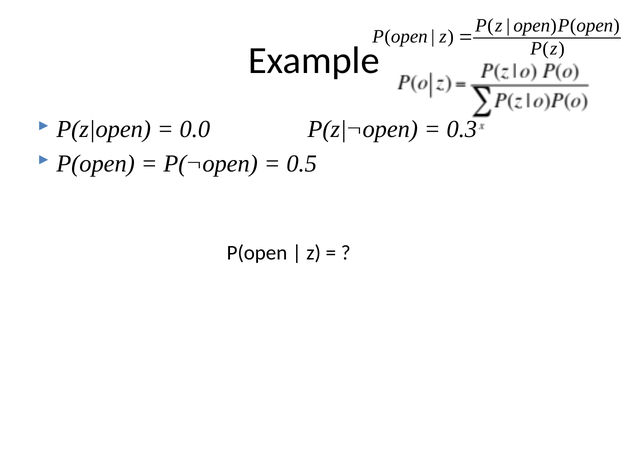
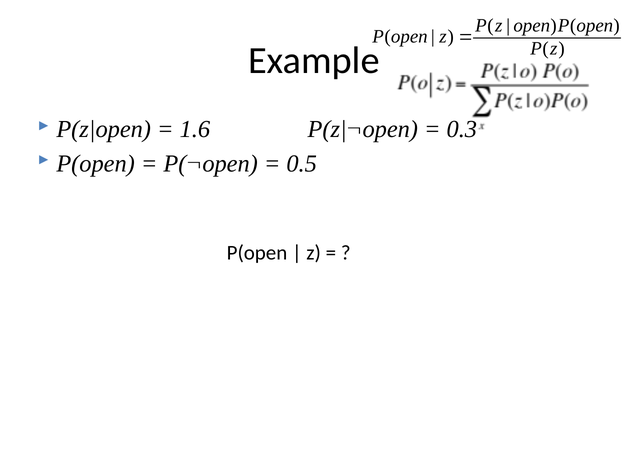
0.0: 0.0 -> 1.6 (195, 129)
